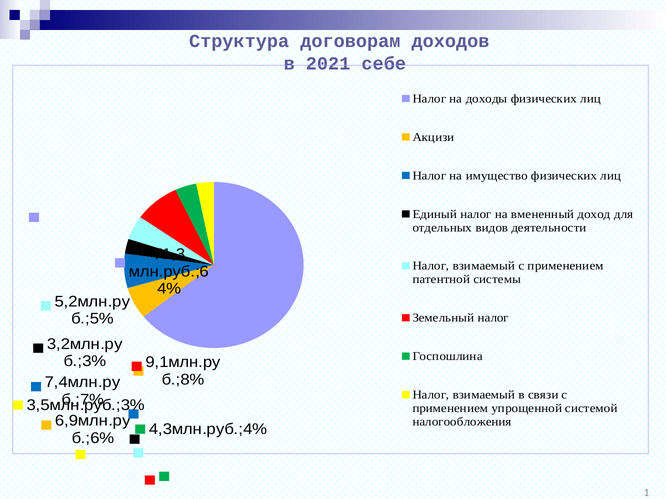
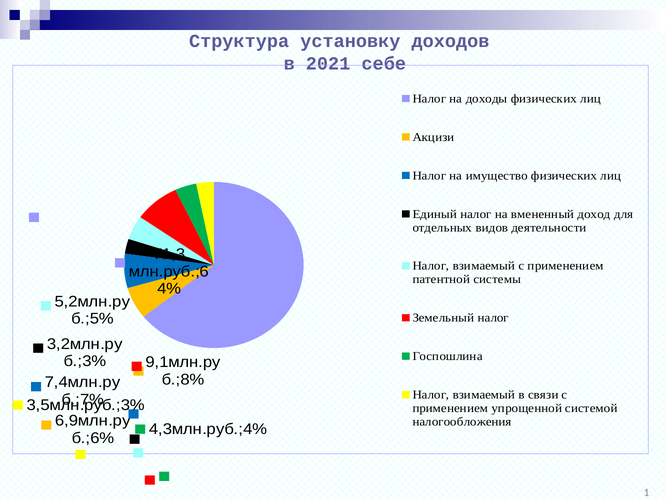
договорам: договорам -> установку (350, 41)
